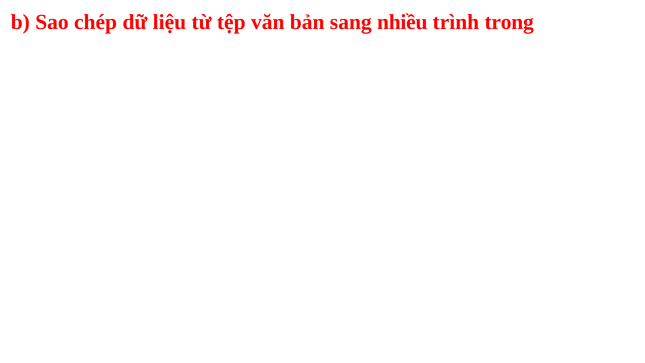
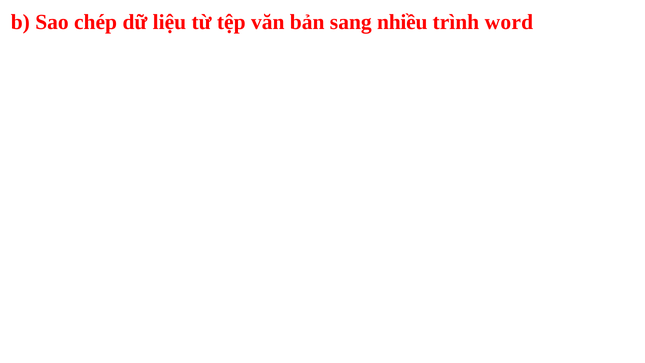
trong: trong -> word (509, 22)
